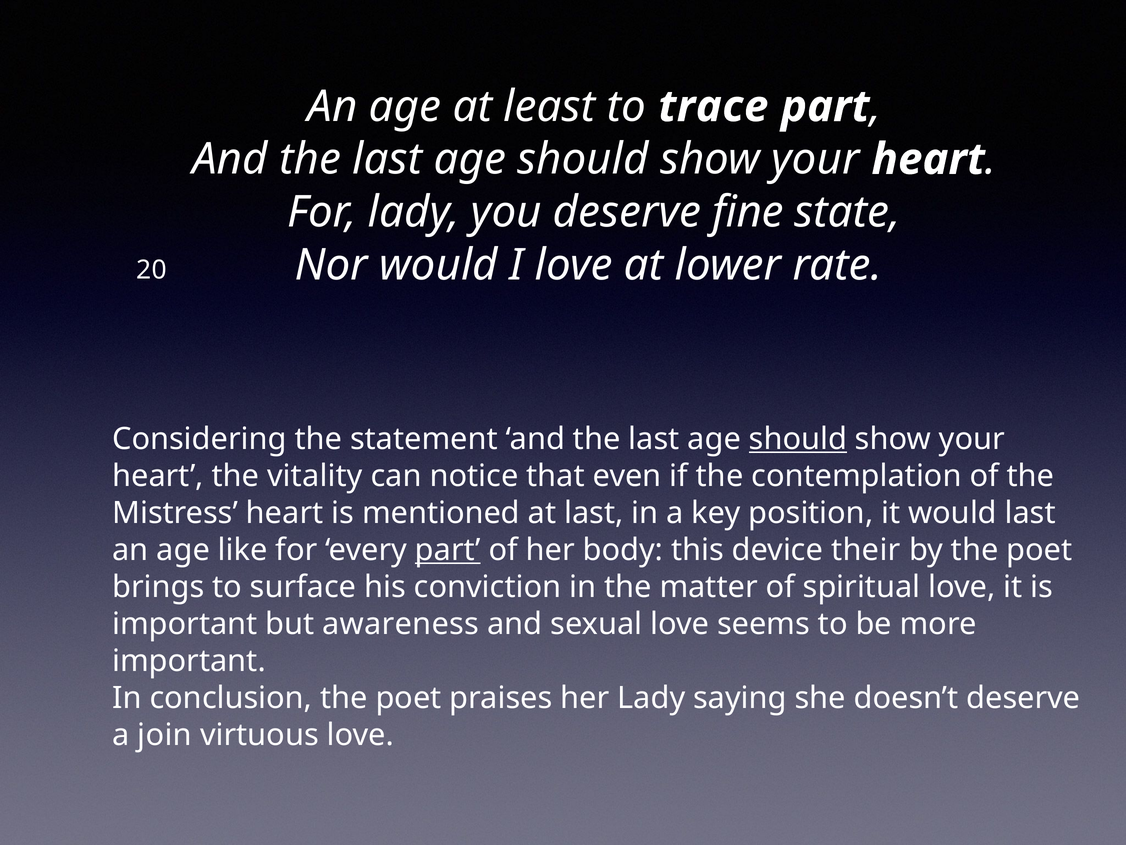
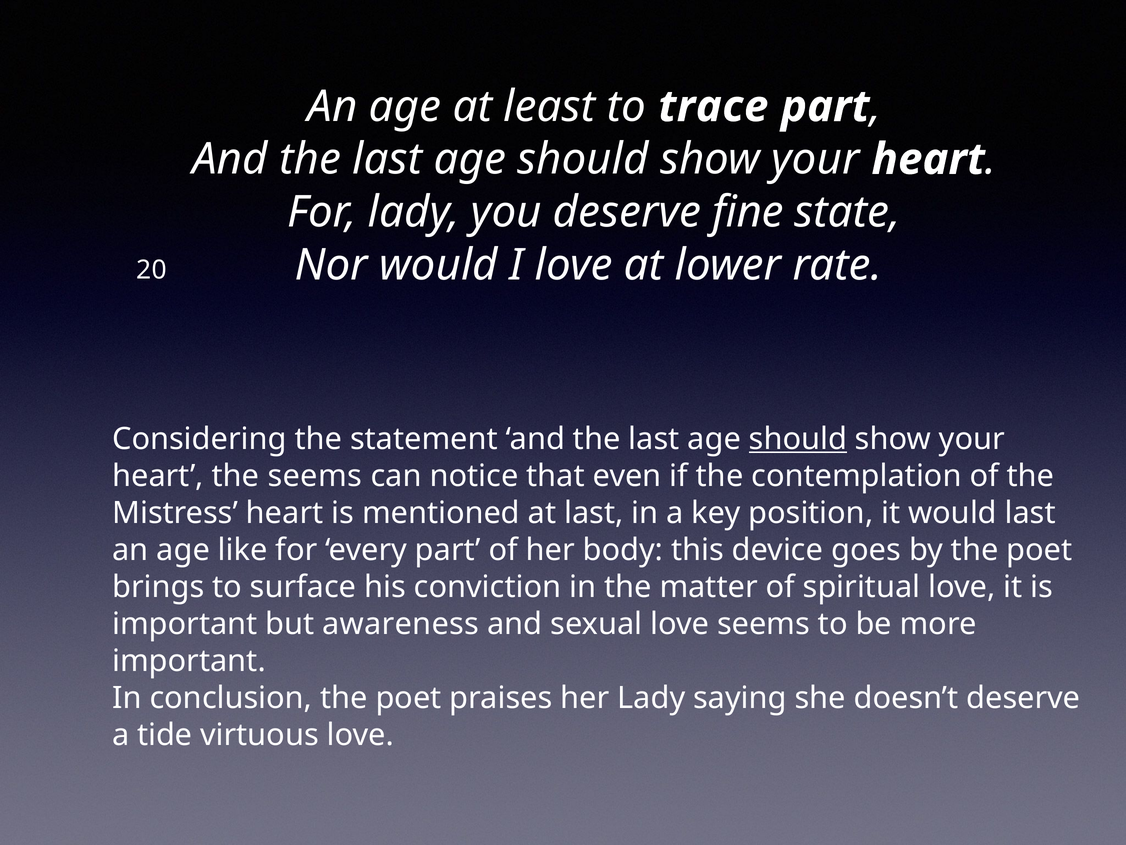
the vitality: vitality -> seems (315, 476)
part underline: present -> none (448, 550)
their: their -> goes (866, 550)
join: join -> tide (165, 734)
